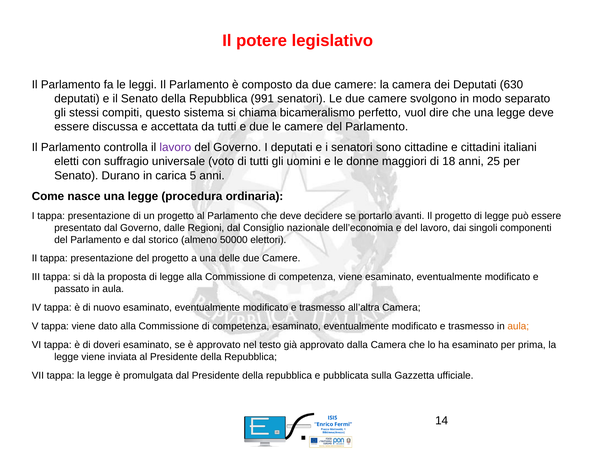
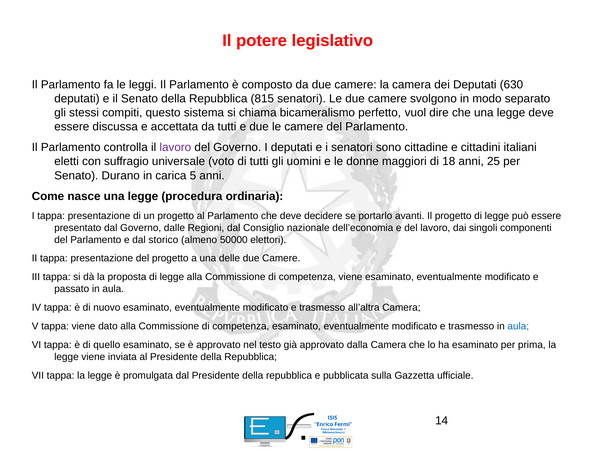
991: 991 -> 815 (262, 99)
aula colour: orange -> blue (518, 326)
doveri: doveri -> quello (107, 344)
